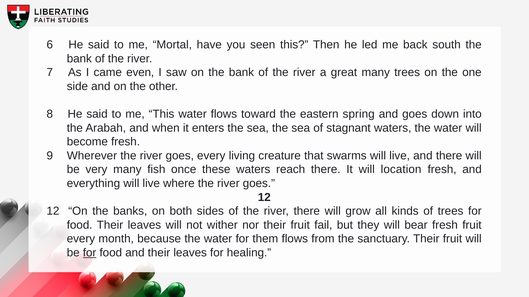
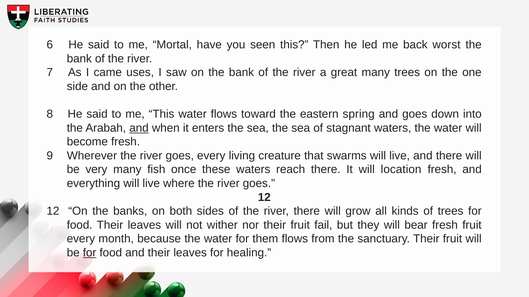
south: south -> worst (446, 45)
even: even -> uses (140, 73)
and underline: none -> present (139, 128)
